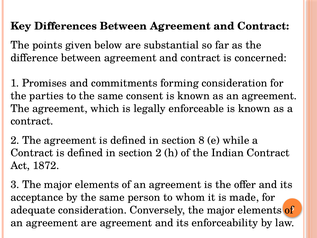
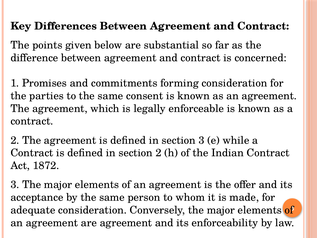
section 8: 8 -> 3 (202, 140)
